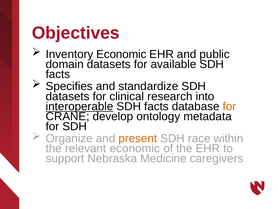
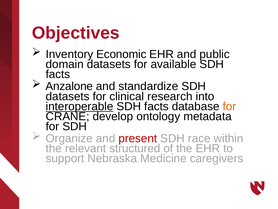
Specifies: Specifies -> Anzalone (69, 86)
present colour: orange -> red (138, 138)
relevant economic: economic -> structured (135, 148)
